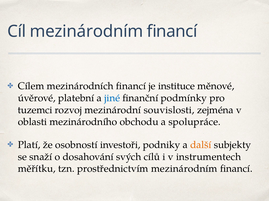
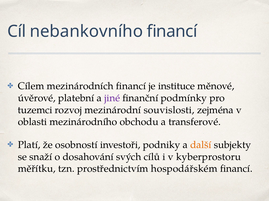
Cíl mezinárodním: mezinárodním -> nebankovního (86, 32)
jiné colour: blue -> purple (112, 98)
spolupráce: spolupráce -> transferové (195, 122)
instrumentech: instrumentech -> kyberprostoru (209, 157)
prostřednictvím mezinárodním: mezinárodním -> hospodářském (184, 169)
